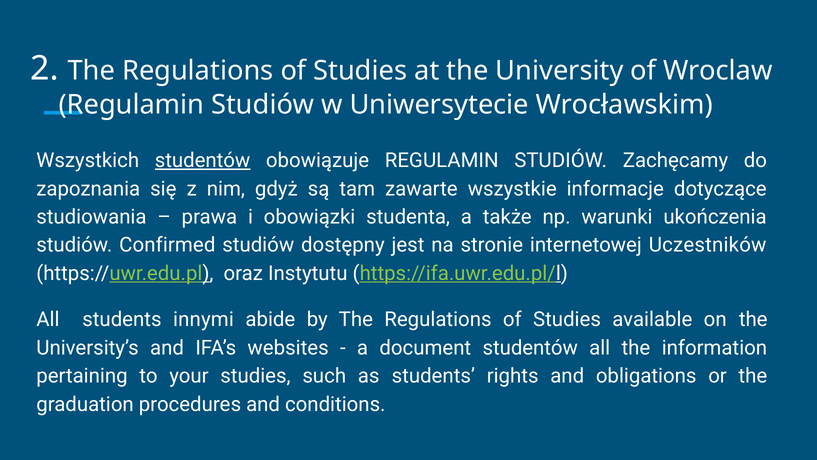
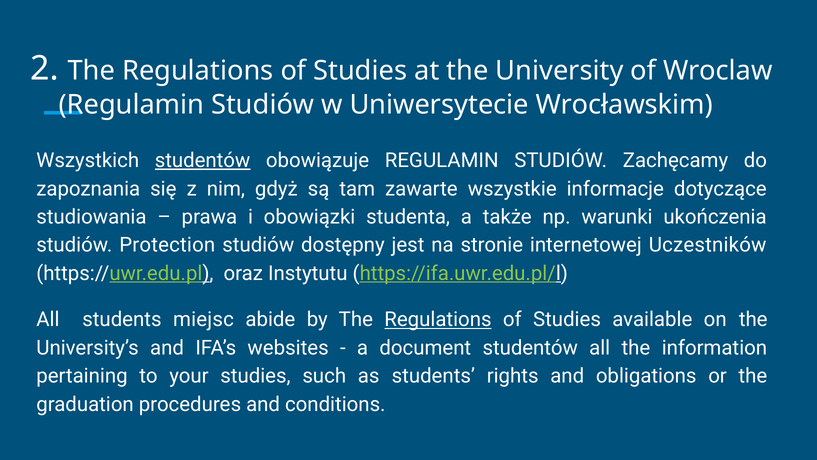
Confirmed: Confirmed -> Protection (167, 245)
innymi: innymi -> miejsc (203, 319)
Regulations underline: none -> present (438, 319)
